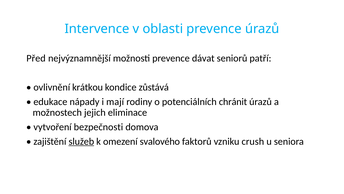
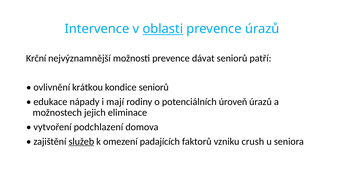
oblasti underline: none -> present (163, 29)
Před: Před -> Krční (36, 58)
kondice zůstává: zůstává -> seniorů (154, 87)
chránit: chránit -> úroveň (233, 101)
bezpečnosti: bezpečnosti -> podchlazení (98, 127)
svalového: svalového -> padajících (160, 141)
